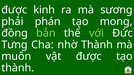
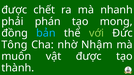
kinh: kinh -> chết (44, 10)
sương: sương -> nhanh (117, 10)
bản colour: light green -> light blue (46, 33)
Tưng: Tưng -> Tông (14, 45)
nhờ Thành: Thành -> Nhậm (97, 45)
